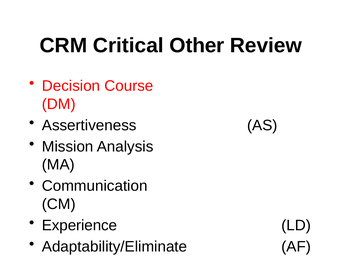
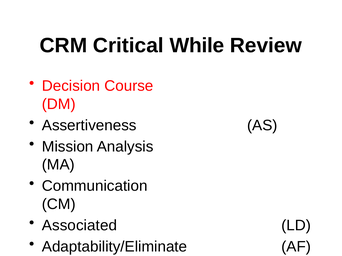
Other: Other -> While (197, 46)
Experience: Experience -> Associated (79, 226)
